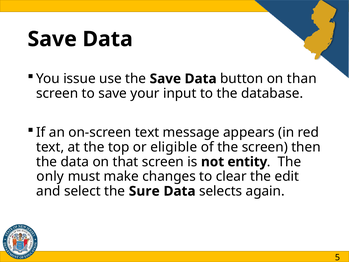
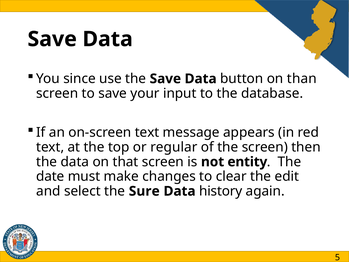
issue: issue -> since (80, 79)
eligible: eligible -> regular (174, 147)
only: only -> date (50, 176)
selects: selects -> history (221, 191)
